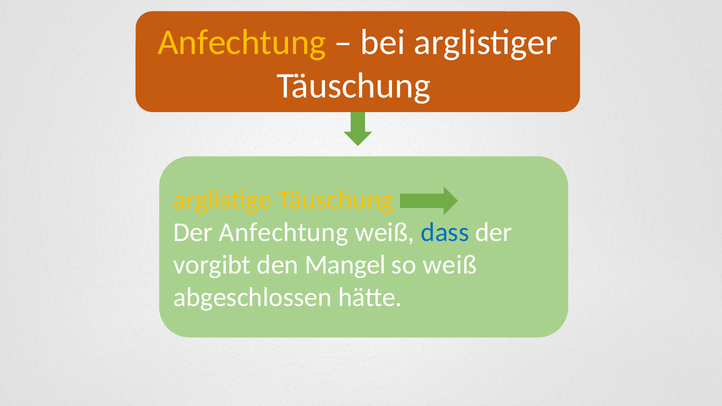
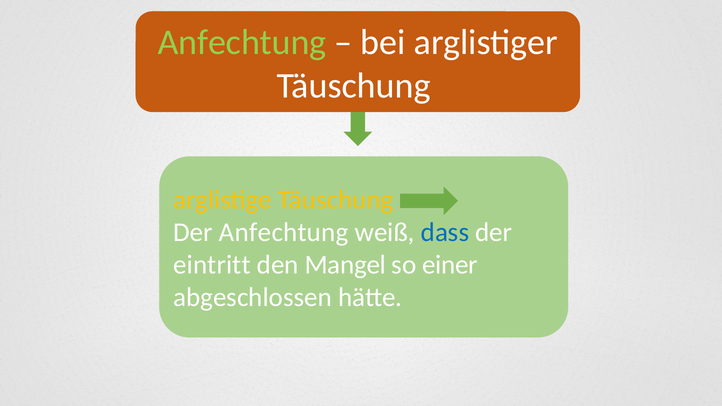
Anfechtung colour: yellow -> light green (242, 43)
vorgibt: vorgibt -> eintritt (212, 265)
so weiß: weiß -> einer (450, 265)
